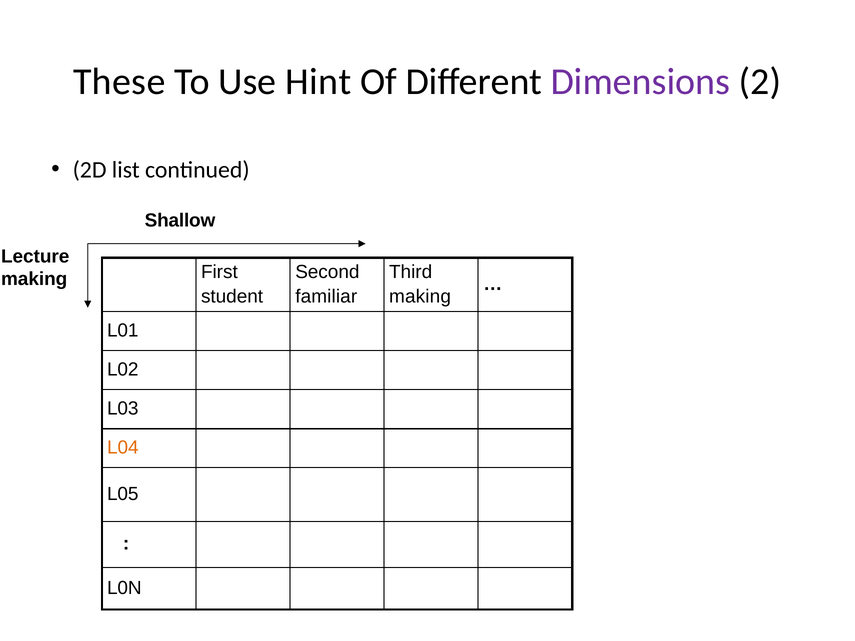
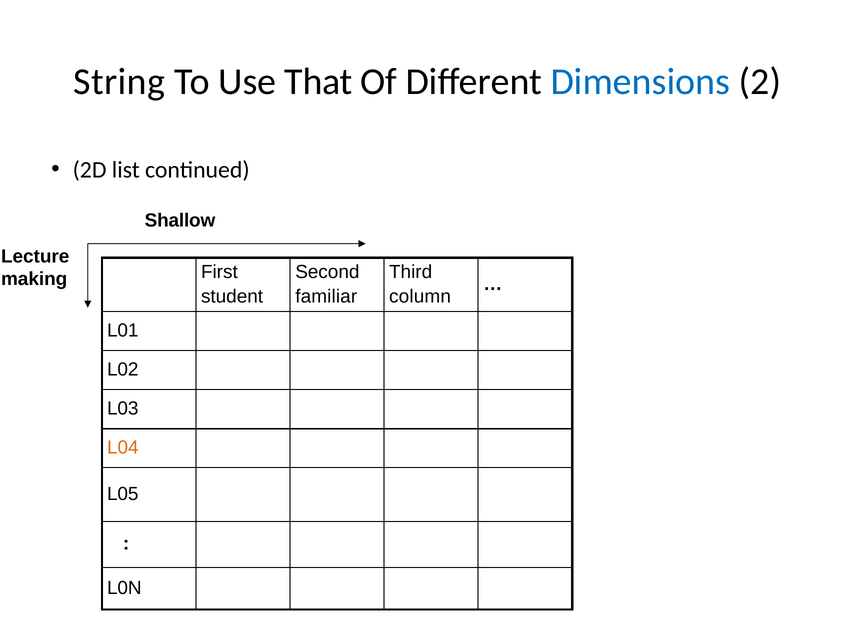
These: These -> String (119, 82)
Hint: Hint -> That (319, 82)
Dimensions colour: purple -> blue (640, 82)
making: making -> column (420, 297)
